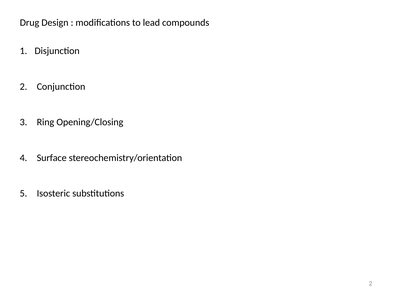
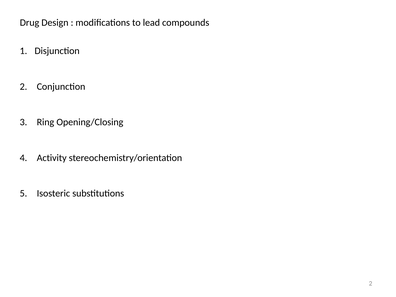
Surface: Surface -> Activity (52, 158)
